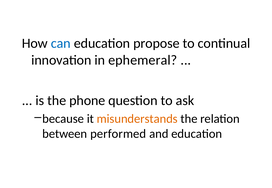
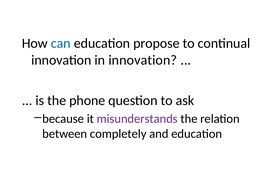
in ephemeral: ephemeral -> innovation (143, 60)
misunderstands colour: orange -> purple (137, 119)
performed: performed -> completely (118, 134)
